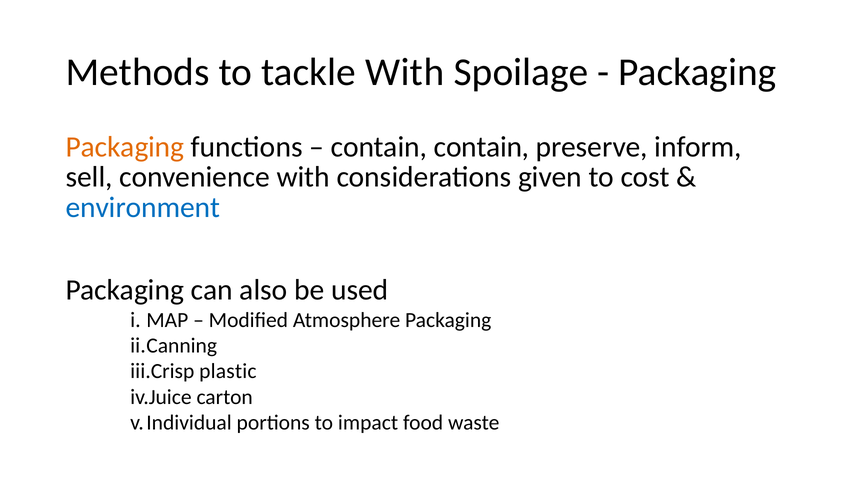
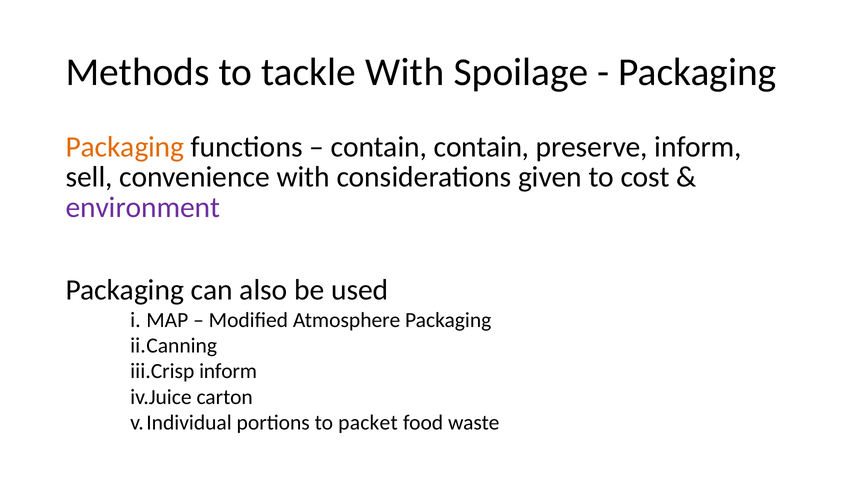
environment colour: blue -> purple (143, 208)
plastic: plastic -> inform (228, 372)
impact: impact -> packet (368, 423)
